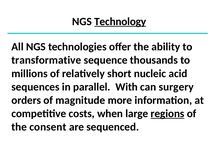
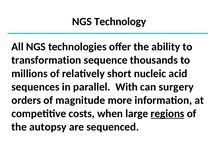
Technology underline: present -> none (120, 21)
transformative: transformative -> transformation (46, 60)
consent: consent -> autopsy (48, 127)
